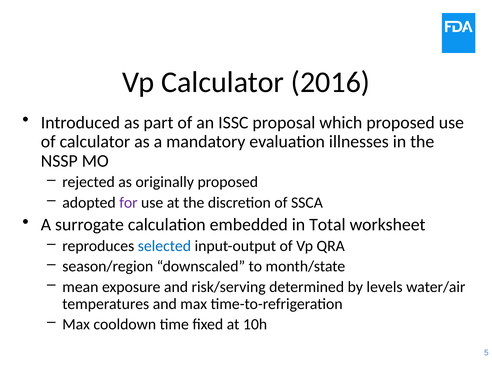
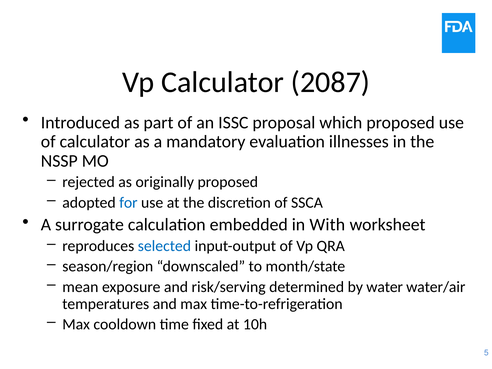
2016: 2016 -> 2087 (330, 82)
for colour: purple -> blue (128, 203)
Total: Total -> With (327, 225)
levels: levels -> water (385, 287)
